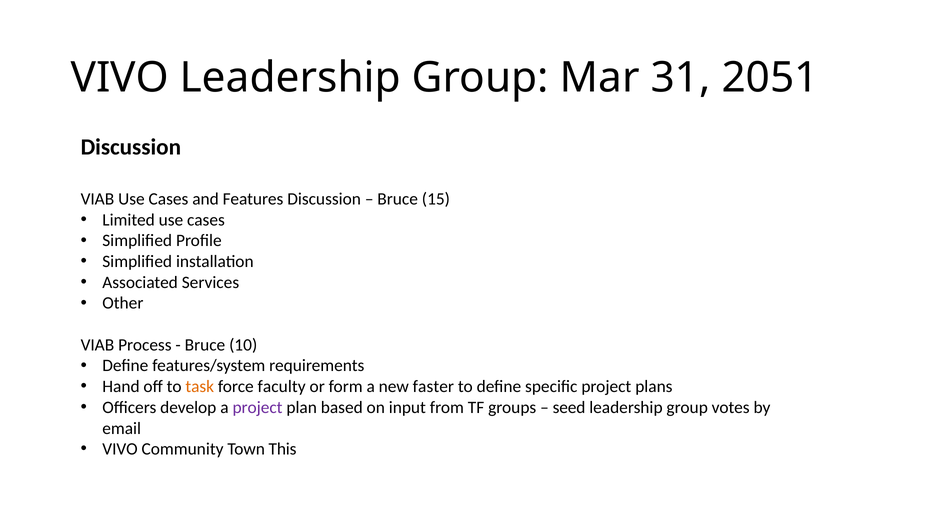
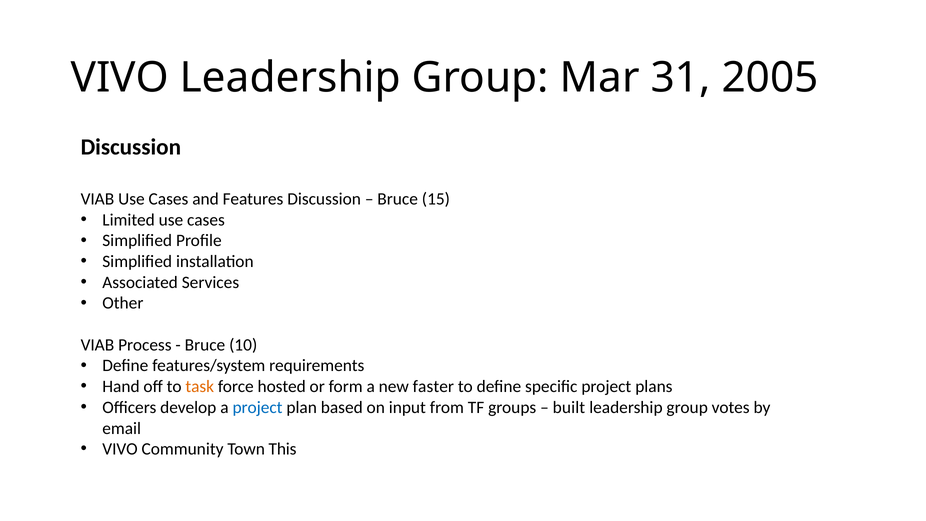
2051: 2051 -> 2005 (770, 78)
faculty: faculty -> hosted (282, 386)
project colour: purple -> blue (258, 407)
seed: seed -> built (569, 407)
